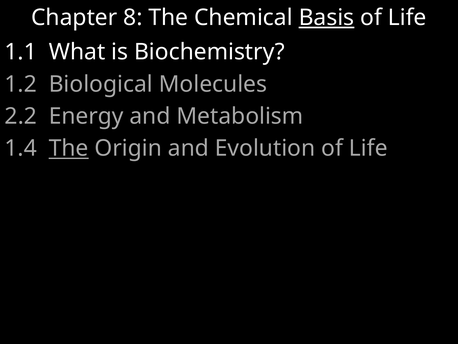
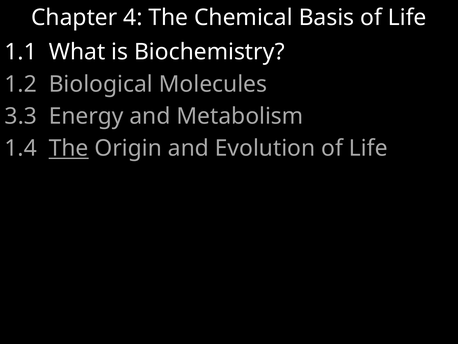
8: 8 -> 4 (133, 18)
Basis underline: present -> none (326, 18)
2.2: 2.2 -> 3.3 (21, 116)
